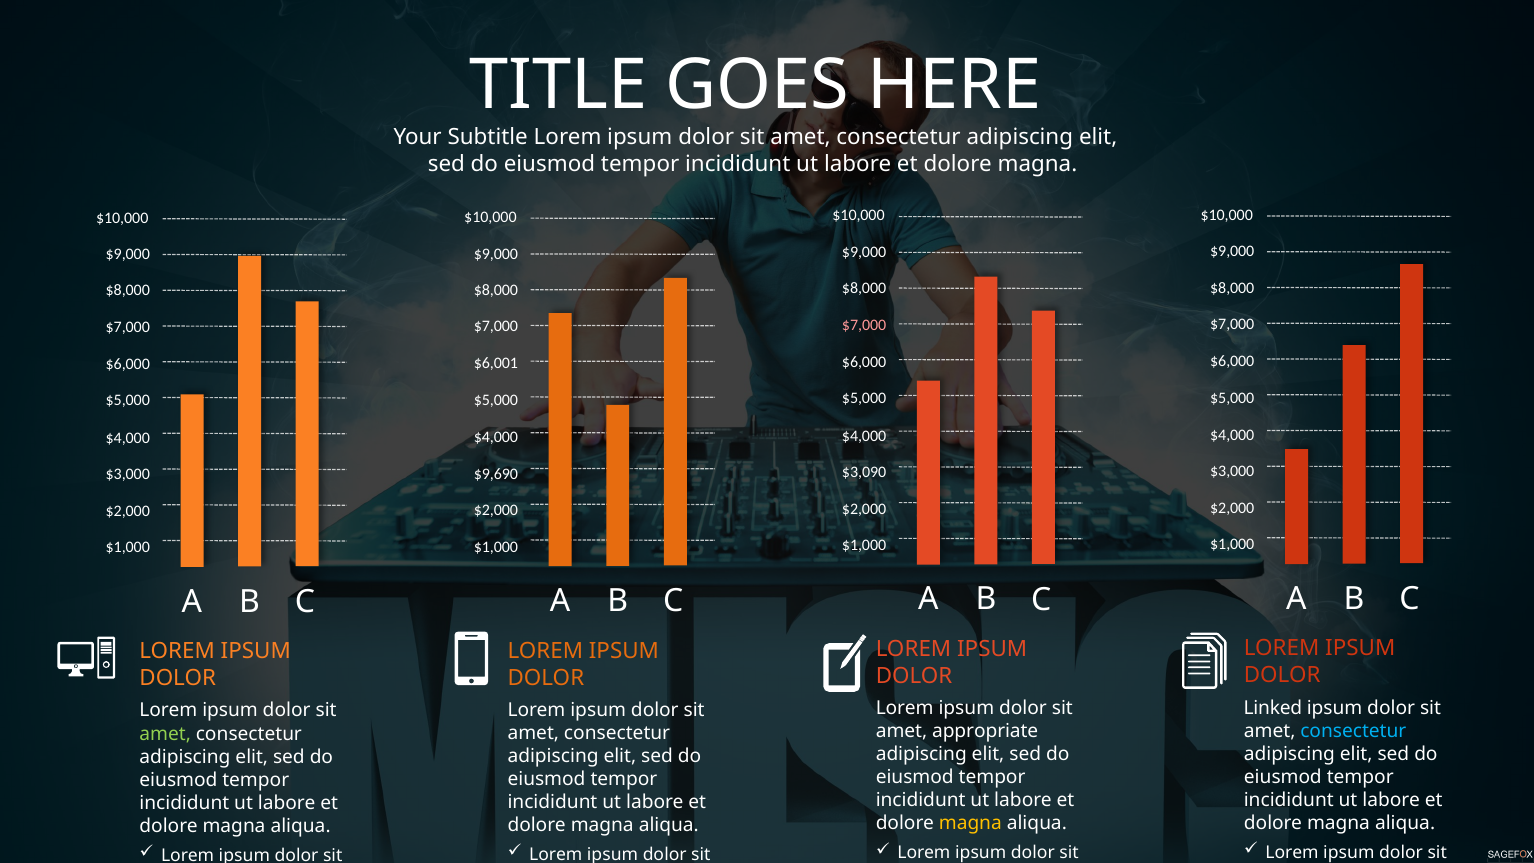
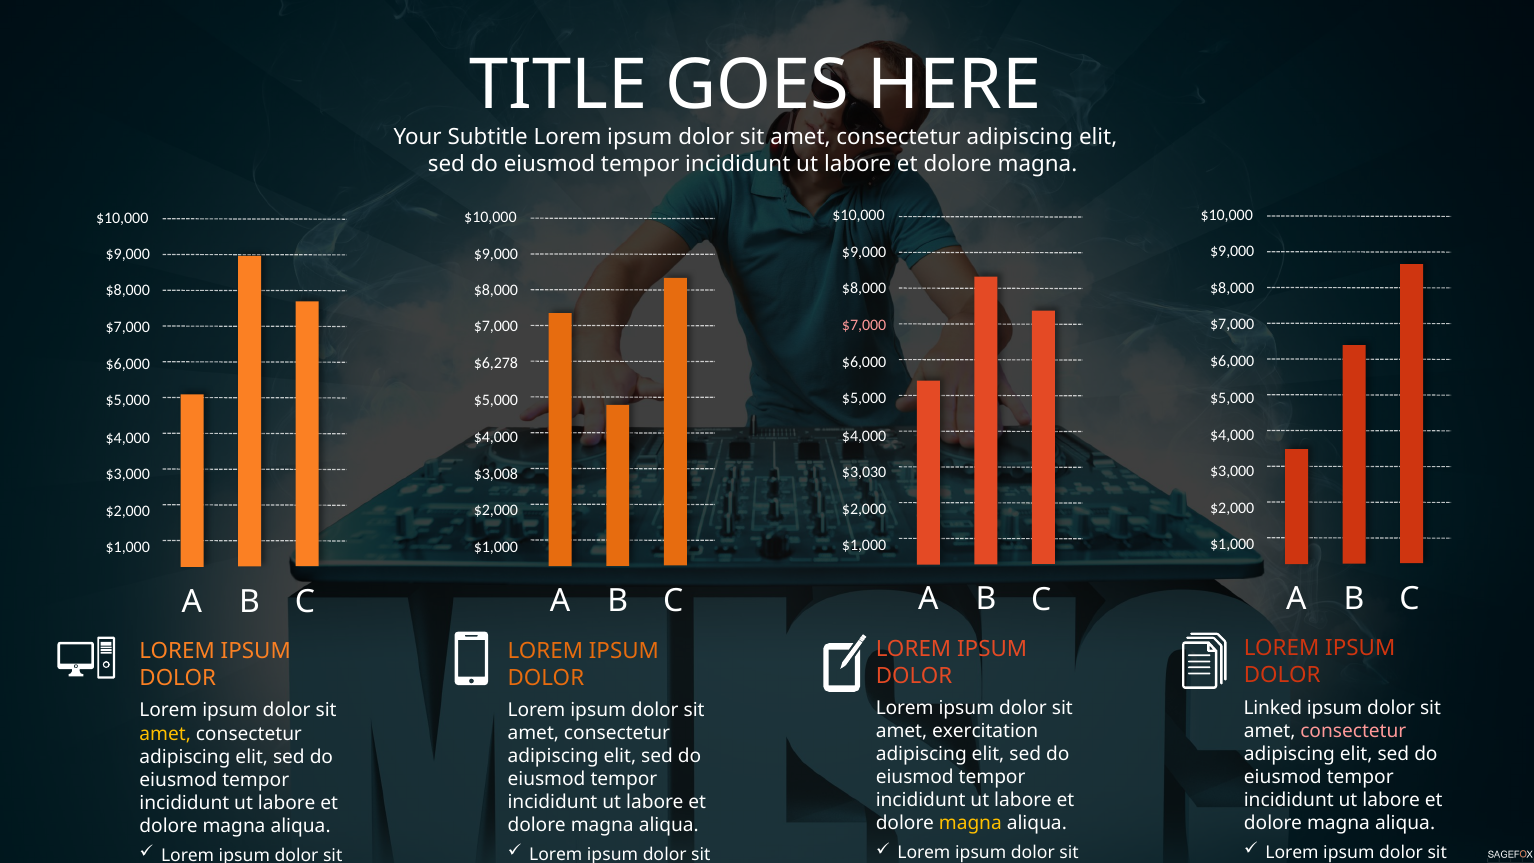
$6,001: $6,001 -> $6,278 (496, 364)
$3,090: $3,090 -> $3,030 (864, 472)
$9,690: $9,690 -> $3,008 (496, 474)
consectetur colour: light blue -> pink (1353, 731)
appropriate: appropriate -> exercitation (985, 731)
amet colour: light green -> yellow (165, 734)
